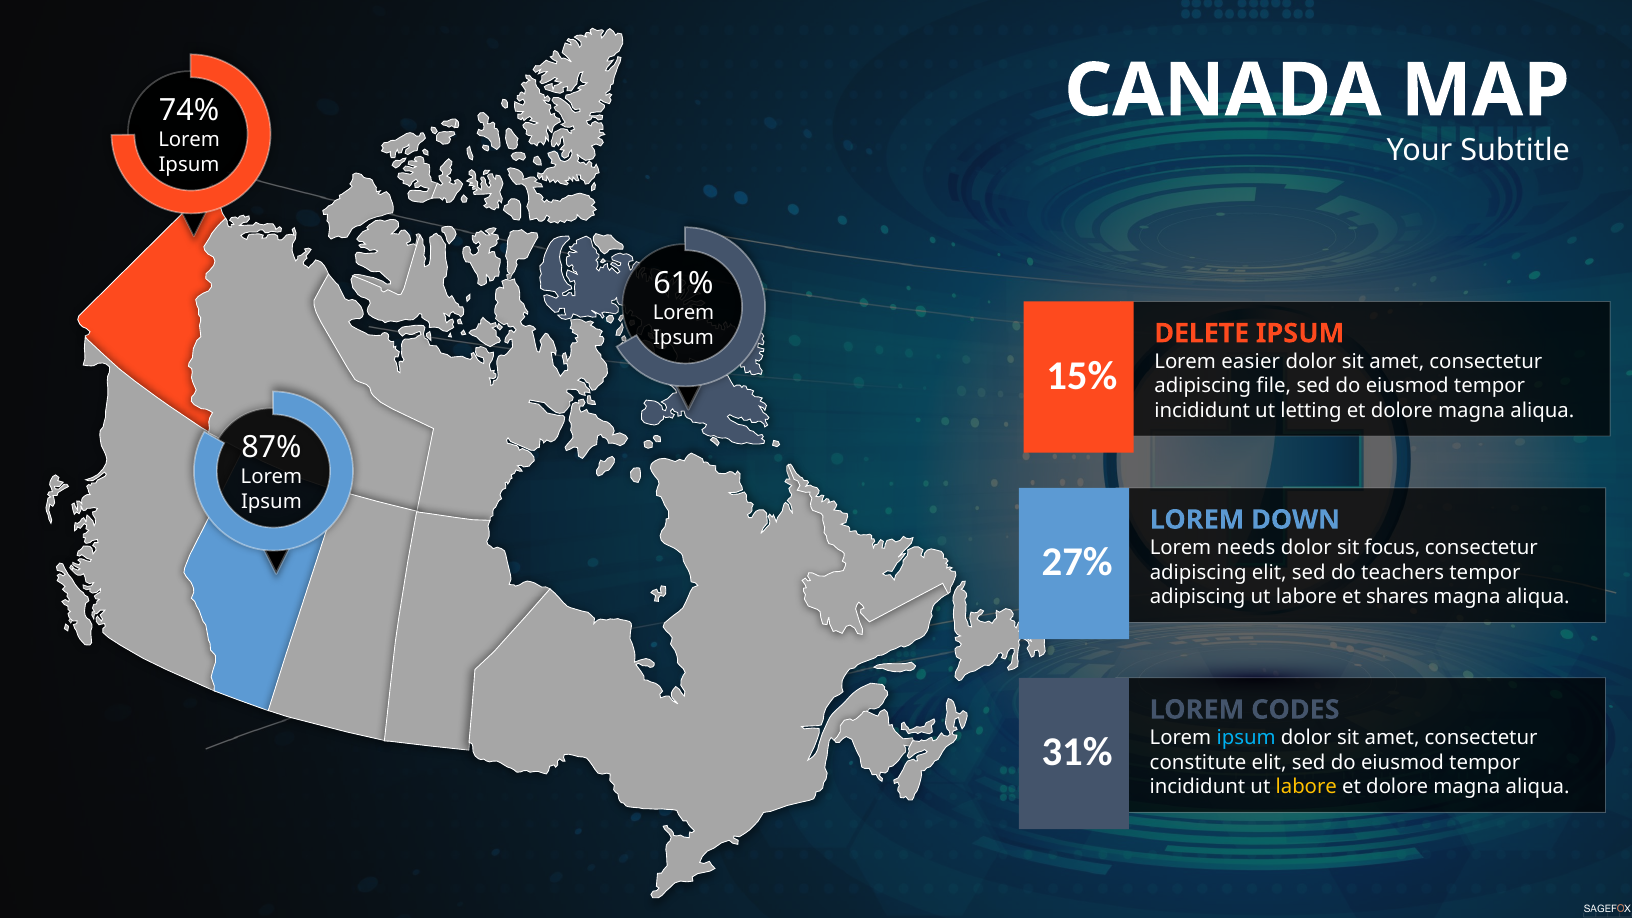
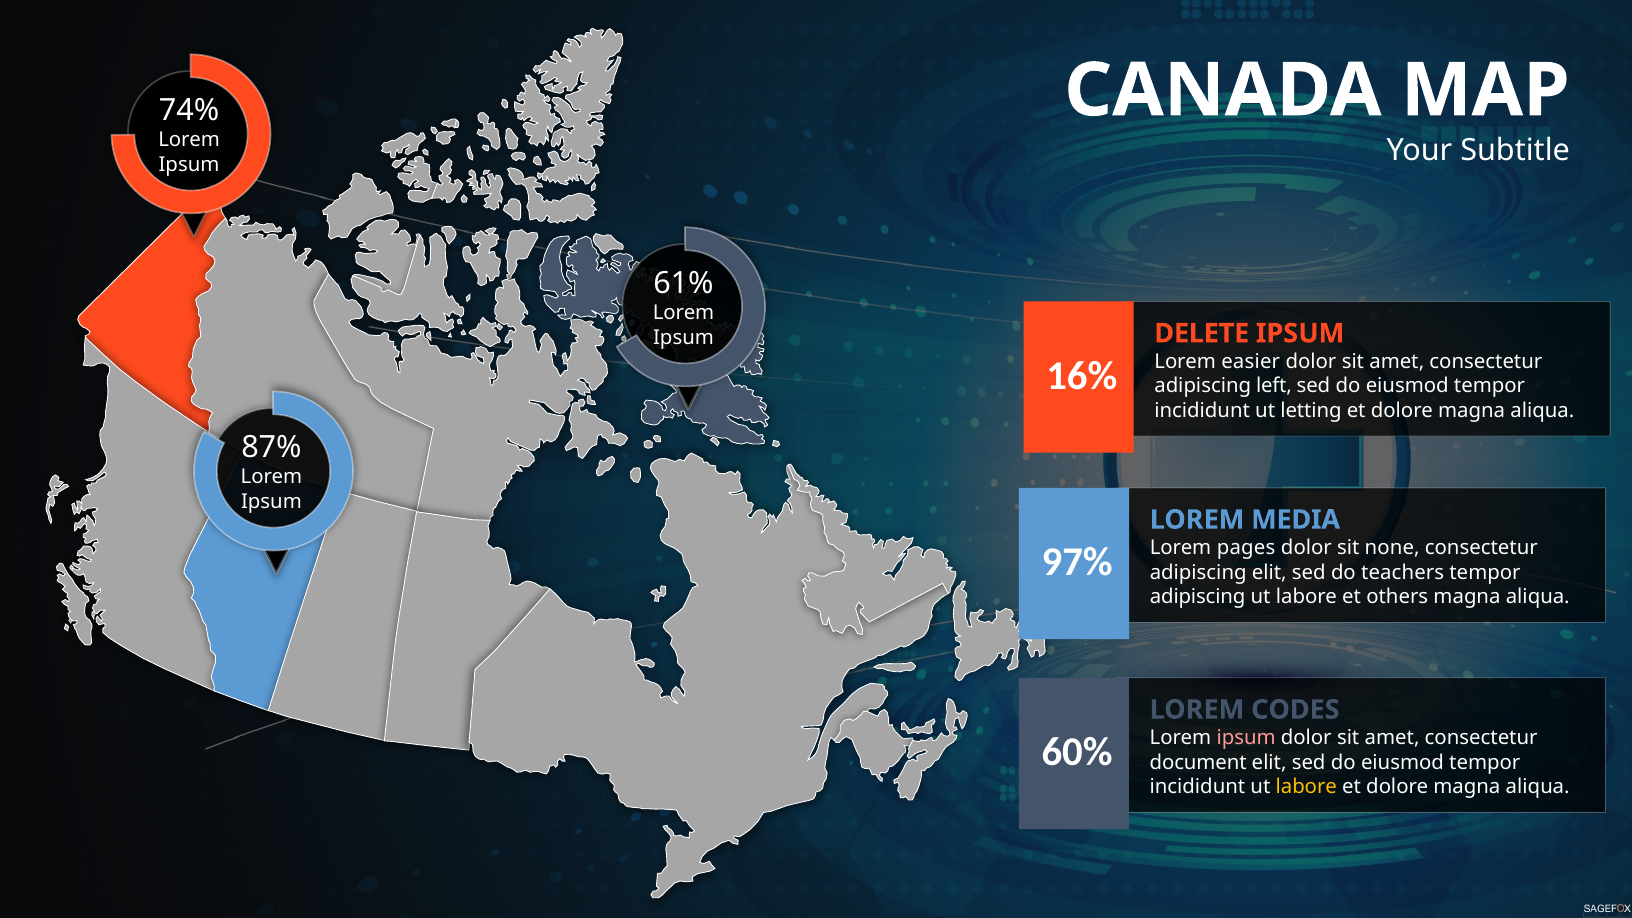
15%: 15% -> 16% (1082, 376)
file: file -> left (1274, 386)
DOWN: DOWN -> MEDIA (1296, 520)
needs: needs -> pages (1246, 548)
focus: focus -> none (1392, 548)
27%: 27% -> 97% (1077, 562)
shares: shares -> others (1397, 597)
ipsum colour: light blue -> pink (1246, 738)
31%: 31% -> 60% (1077, 752)
constitute: constitute -> document (1198, 762)
